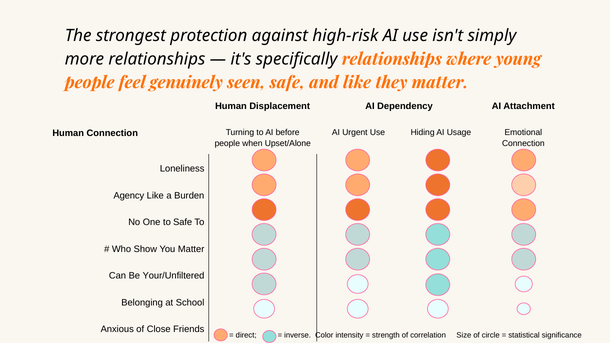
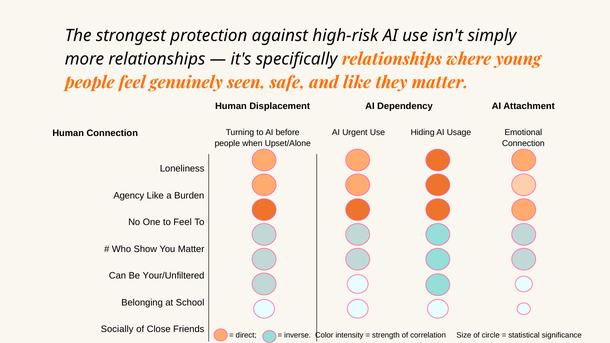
to Safe: Safe -> Feel (183, 222)
Anxious: Anxious -> Socially (117, 329)
